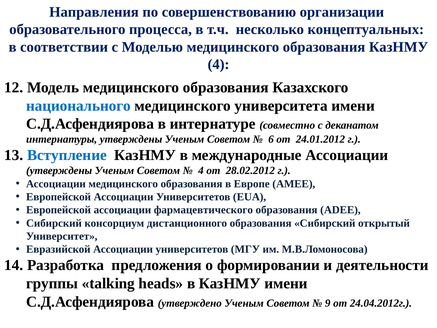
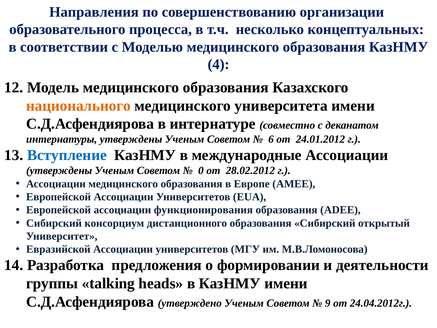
национального colour: blue -> orange (78, 106)
4: 4 -> 0 (201, 170)
фармацевтического: фармацевтического -> функционирования (203, 210)
